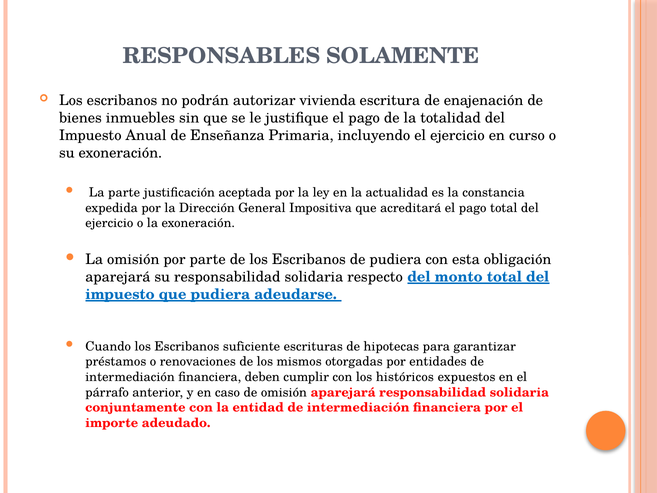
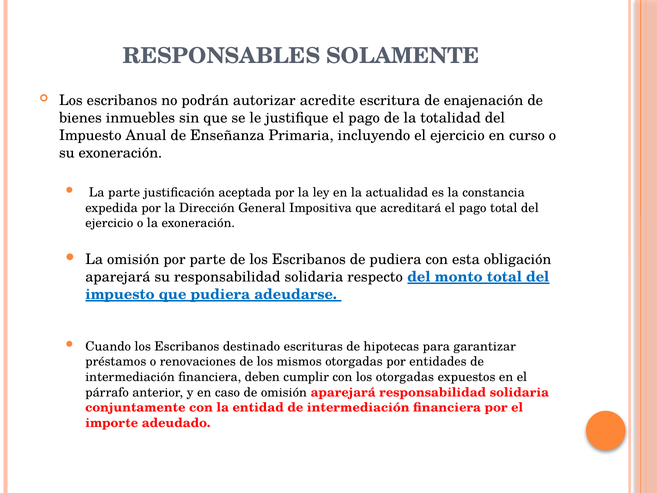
vivienda: vivienda -> acredite (327, 100)
suficiente: suficiente -> destinado (251, 346)
los históricos: históricos -> otorgadas (405, 377)
